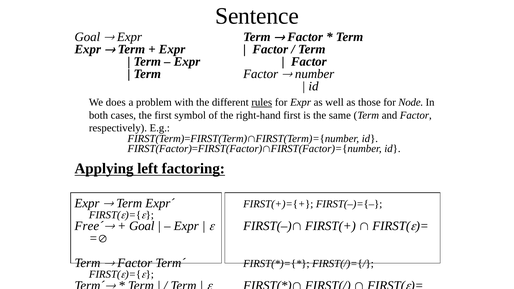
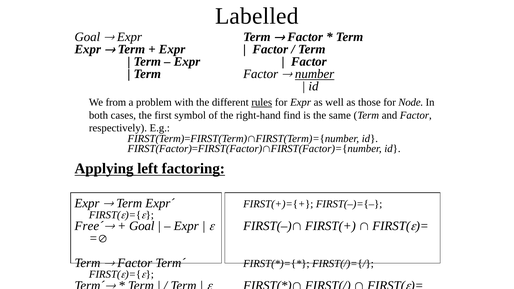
Sentence: Sentence -> Labelled (257, 16)
number underline: none -> present (315, 74)
does: does -> from (116, 102)
right-hand first: first -> find (292, 115)
